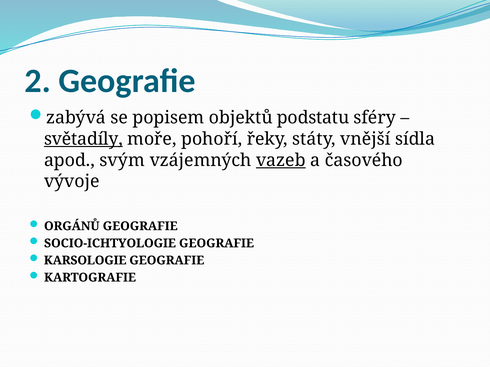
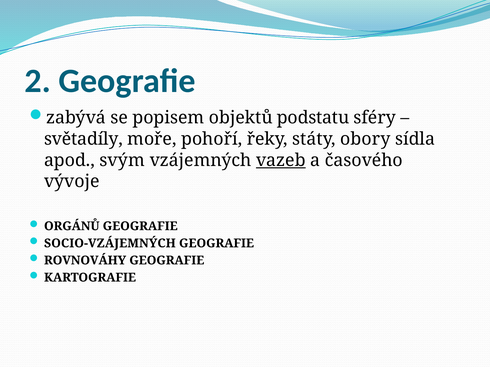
světadíly underline: present -> none (83, 139)
vnější: vnější -> obory (365, 139)
SOCIO-ICHTYOLOGIE: SOCIO-ICHTYOLOGIE -> SOCIO-VZÁJEMNÝCH (110, 244)
KARSOLOGIE: KARSOLOGIE -> ROVNOVÁHY (85, 261)
